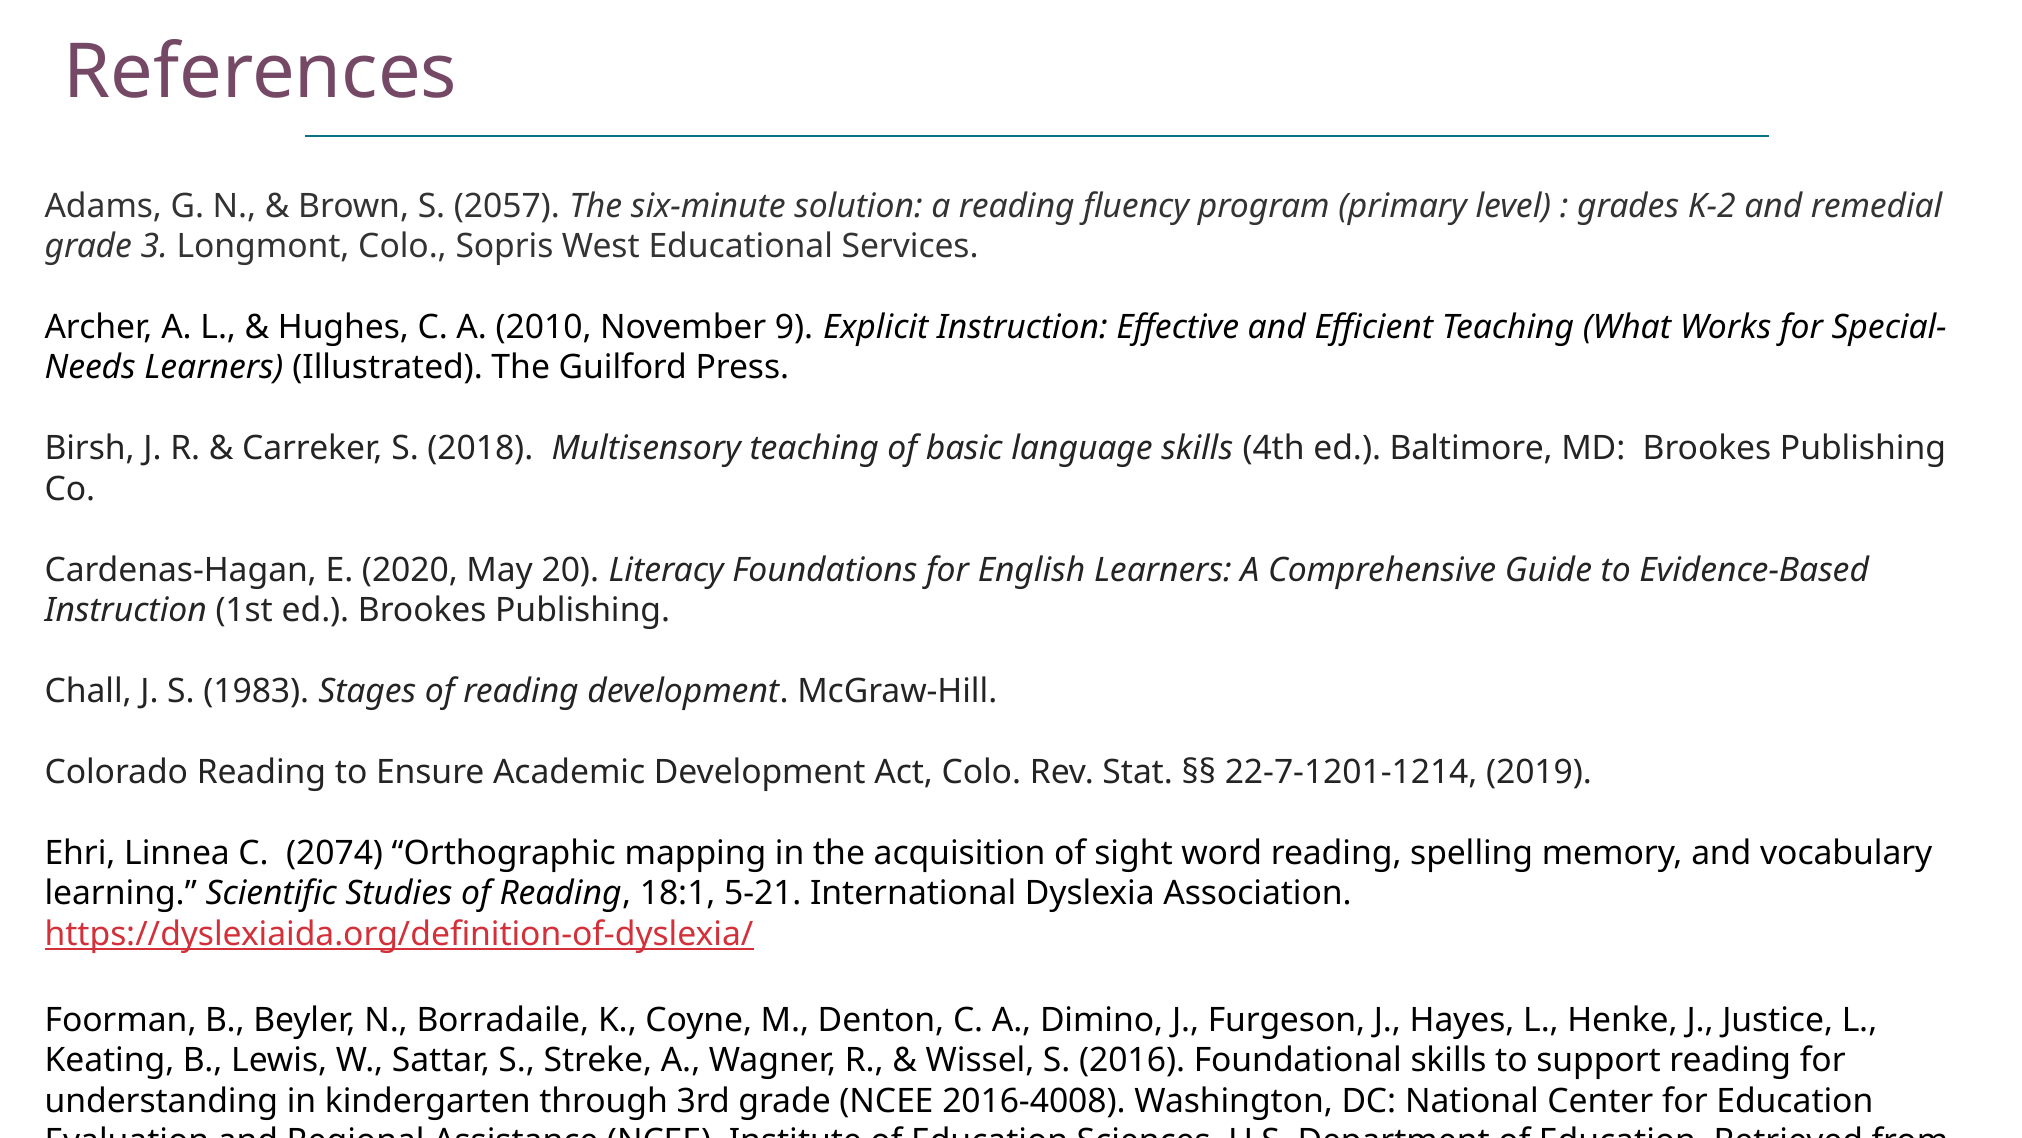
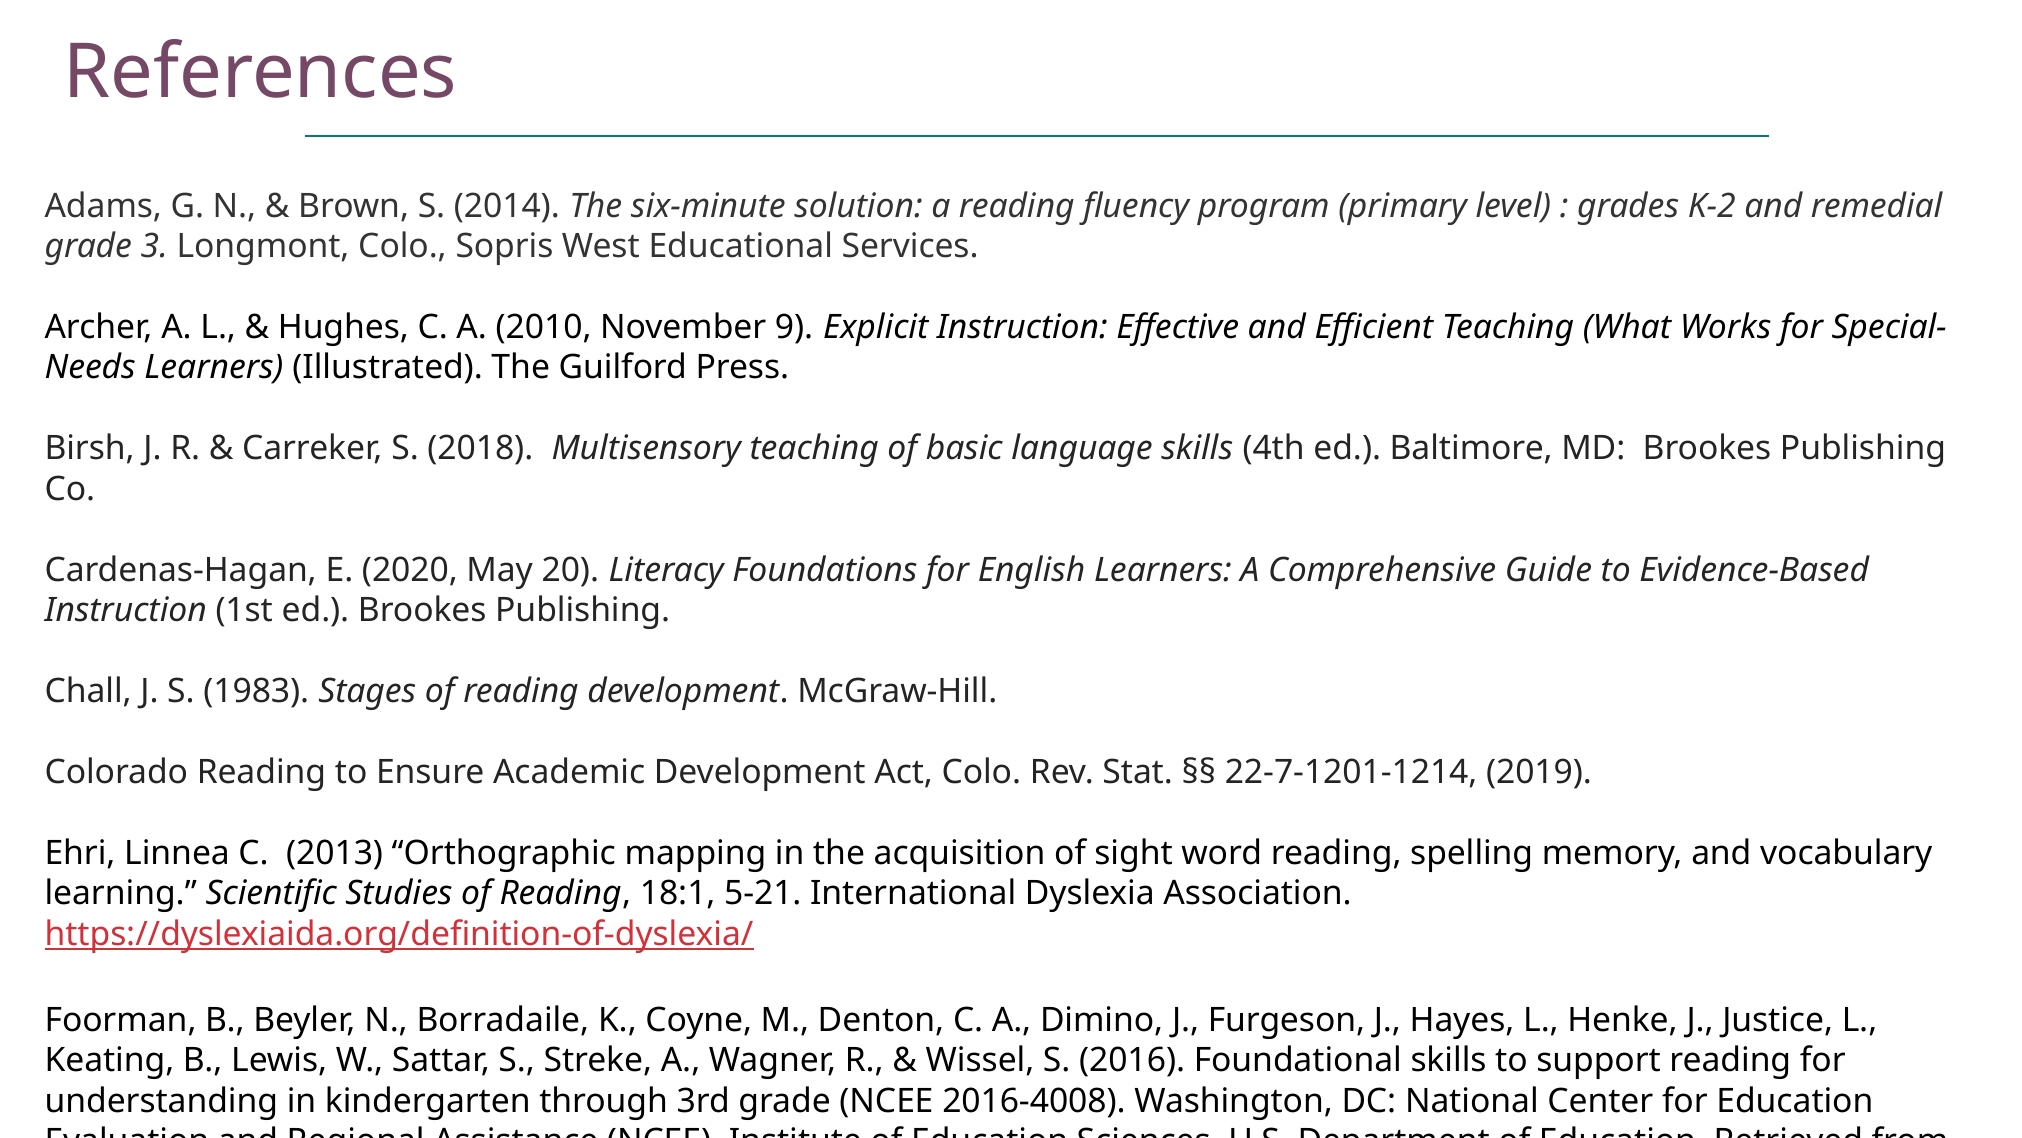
2057: 2057 -> 2014 (507, 206)
2074: 2074 -> 2013 (335, 853)
